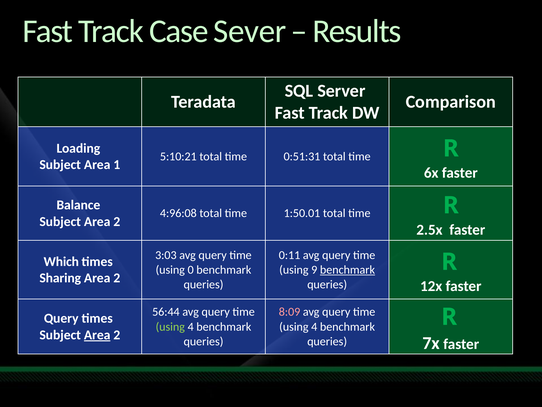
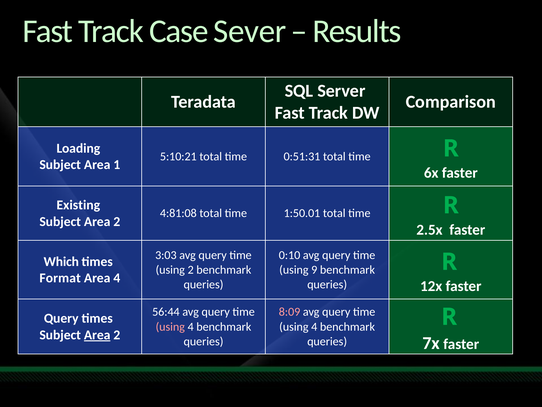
Balance: Balance -> Existing (78, 205)
4:96:08: 4:96:08 -> 4:81:08 (178, 213)
0:11: 0:11 -> 0:10 (290, 255)
using 0: 0 -> 2 (191, 270)
benchmark underline: present -> none (347, 270)
Sharing: Sharing -> Format (60, 278)
2: 2 -> 4 (117, 278)
using colour: light green -> pink (170, 326)
